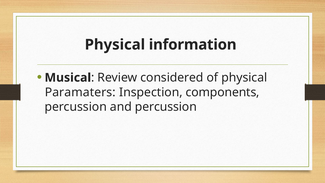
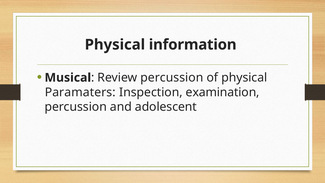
Review considered: considered -> percussion (172, 78)
components: components -> examination (223, 92)
and percussion: percussion -> adolescent (166, 107)
